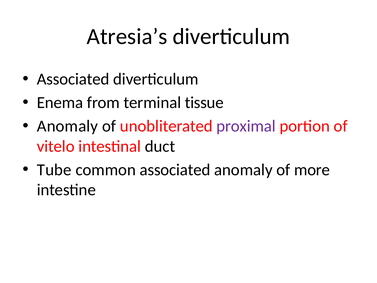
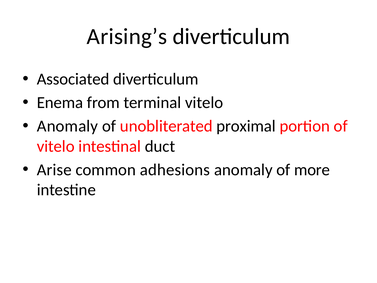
Atresia’s: Atresia’s -> Arising’s (127, 36)
terminal tissue: tissue -> vitelo (204, 103)
proximal colour: purple -> black (246, 126)
Tube: Tube -> Arise (54, 170)
common associated: associated -> adhesions (175, 170)
